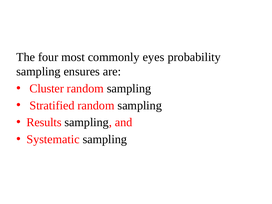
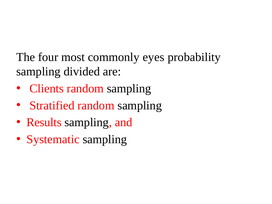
ensures: ensures -> divided (82, 72)
Cluster: Cluster -> Clients (47, 89)
